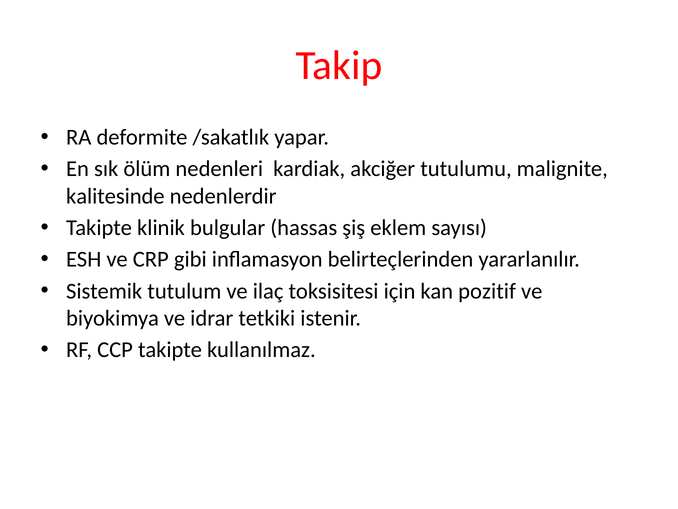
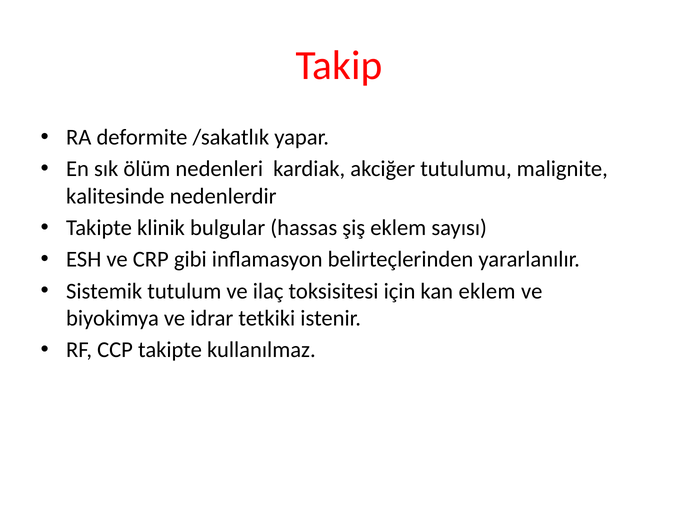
kan pozitif: pozitif -> eklem (487, 291)
